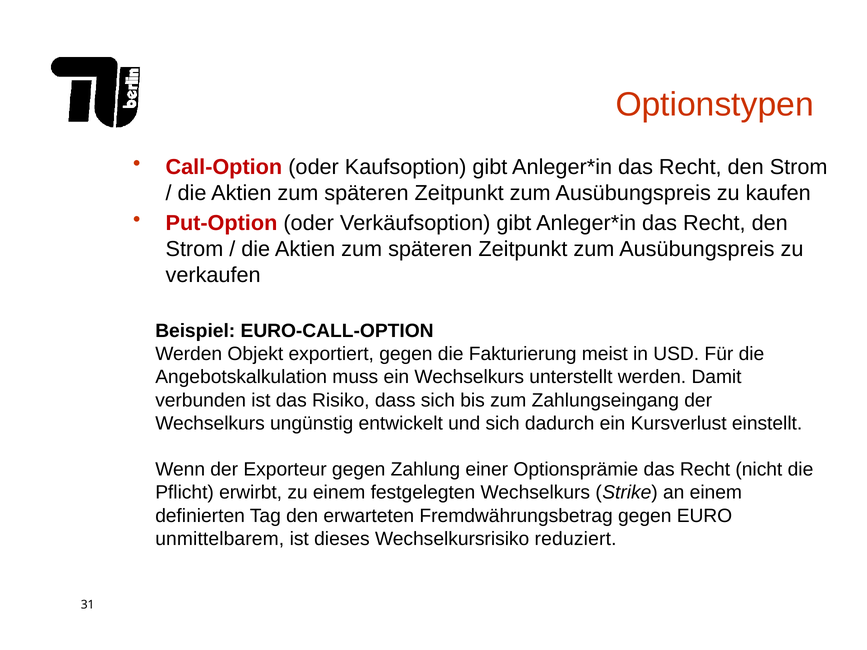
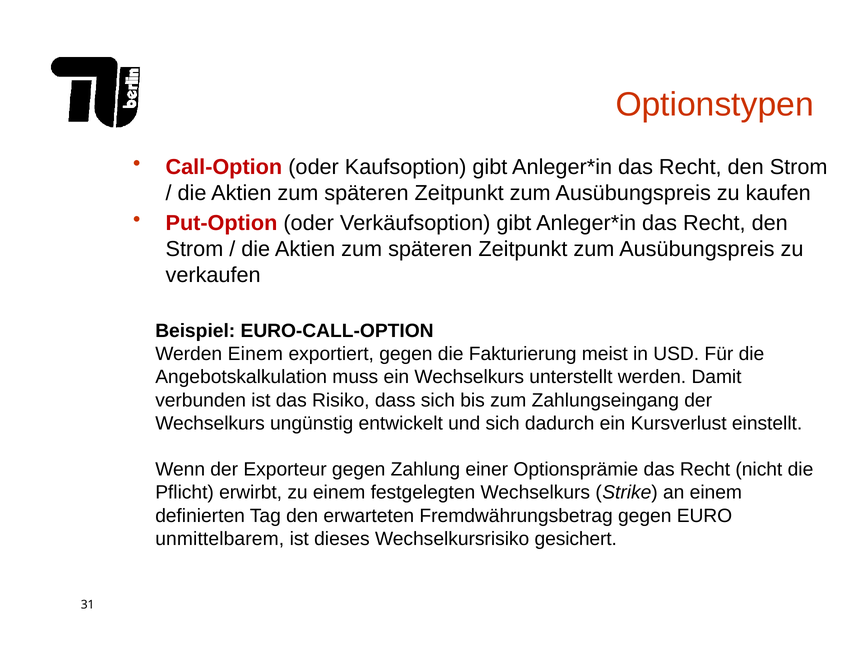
Werden Objekt: Objekt -> Einem (255, 354)
reduziert: reduziert -> gesichert (576, 539)
